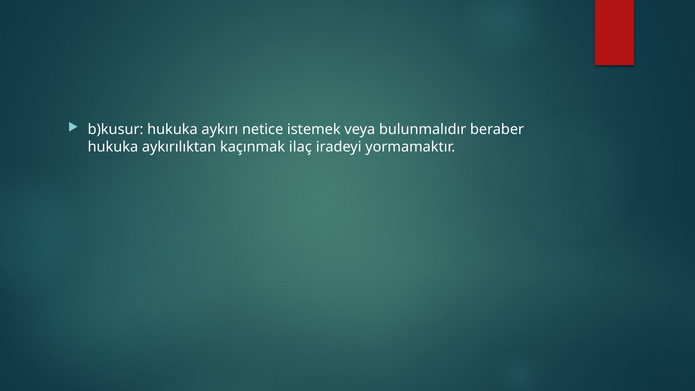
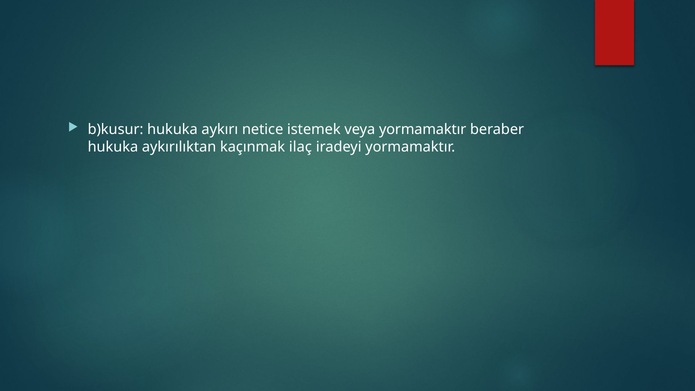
veya bulunmalıdır: bulunmalıdır -> yormamaktır (423, 129)
